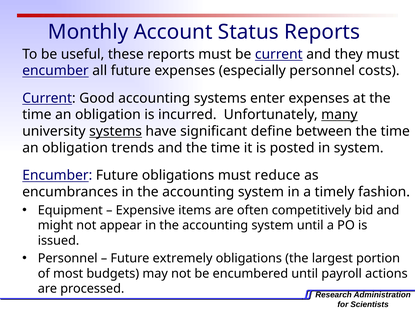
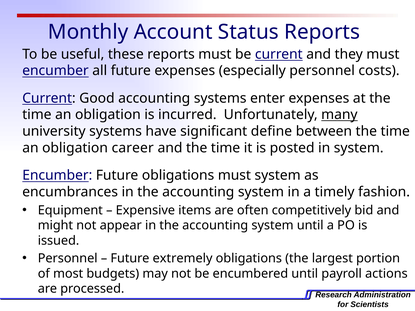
systems underline: present -> none (116, 131)
trends: trends -> career (133, 148)
must reduce: reduce -> system (278, 175)
